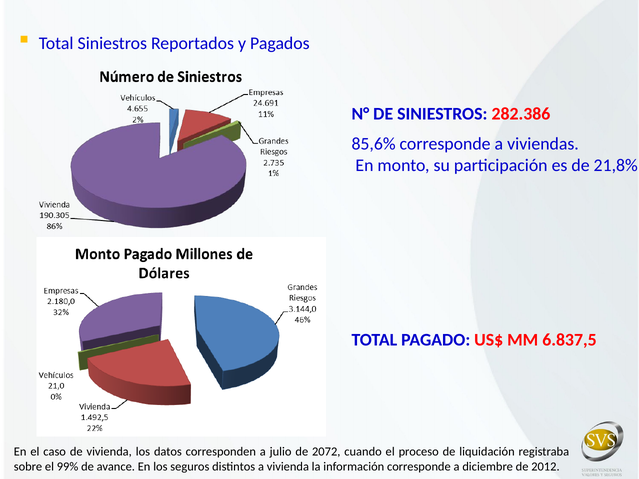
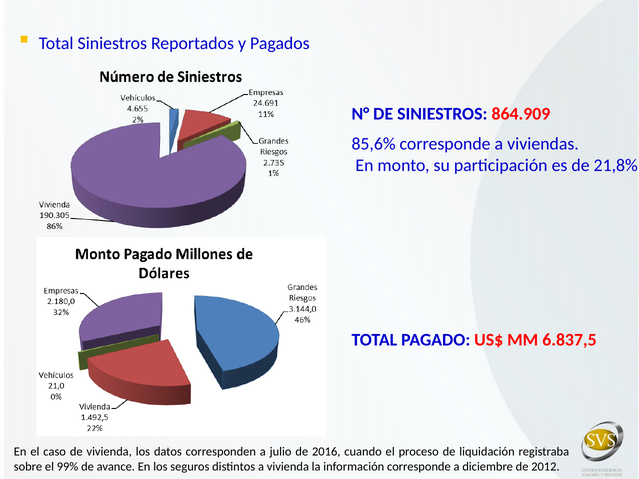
282.386: 282.386 -> 864.909 (521, 114)
2072: 2072 -> 2016 (326, 452)
